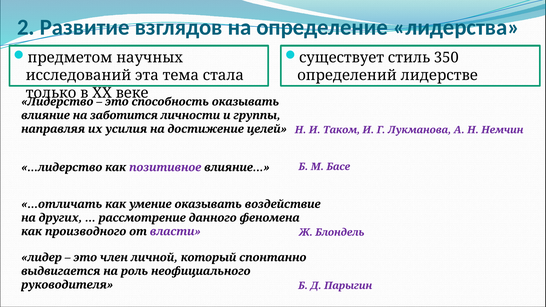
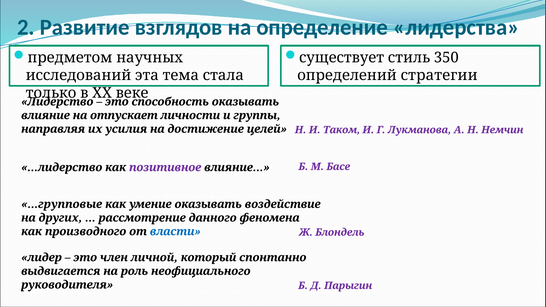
лидерстве: лидерстве -> стратегии (439, 75)
заботится: заботится -> отпускает (124, 115)
…отличать: …отличать -> …групповые (62, 204)
власти colour: purple -> blue (175, 232)
